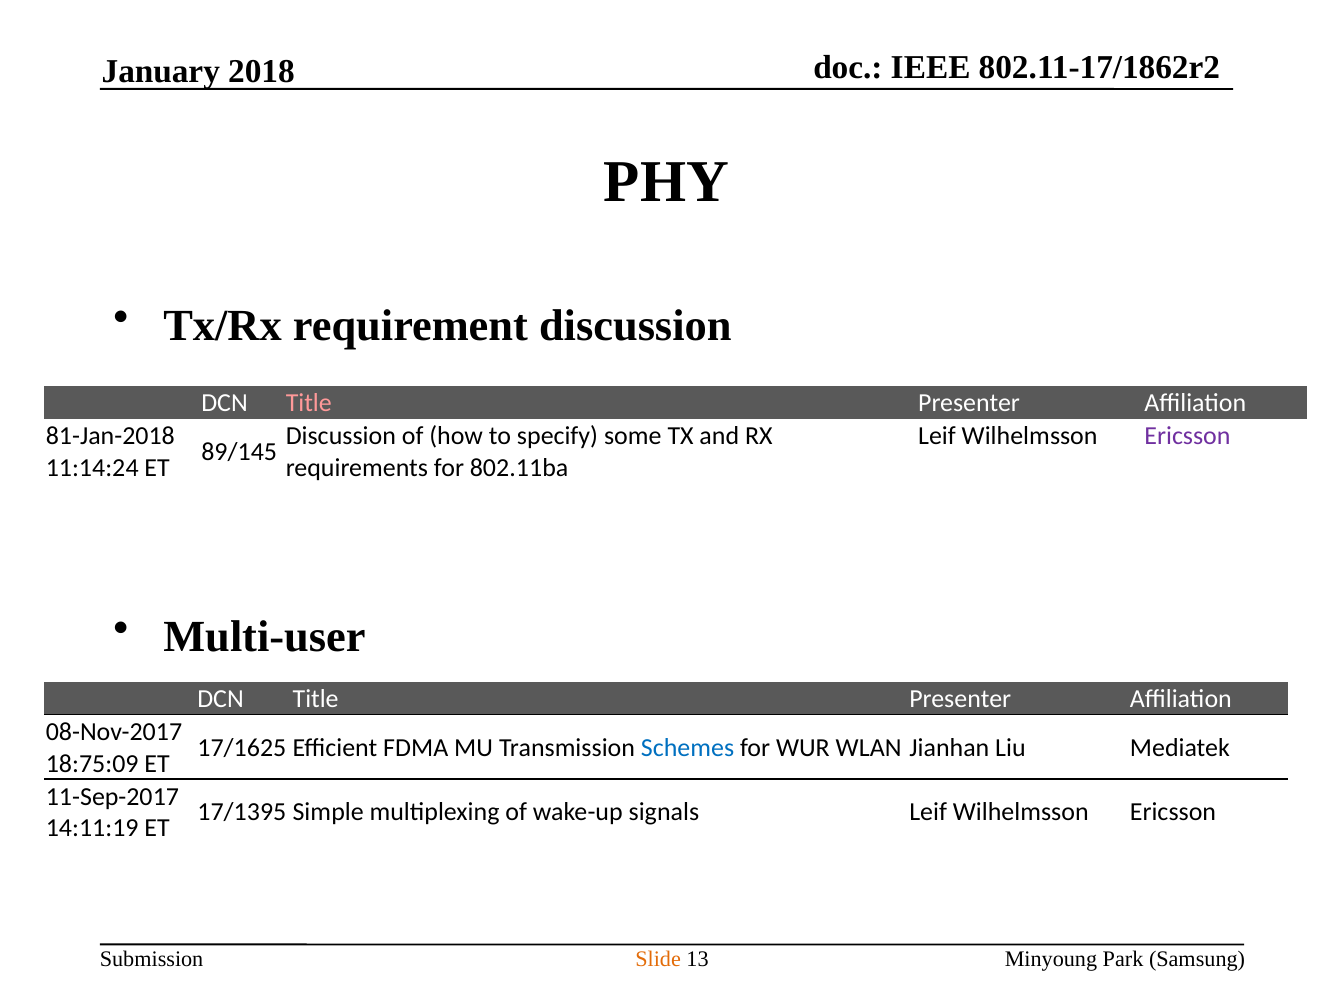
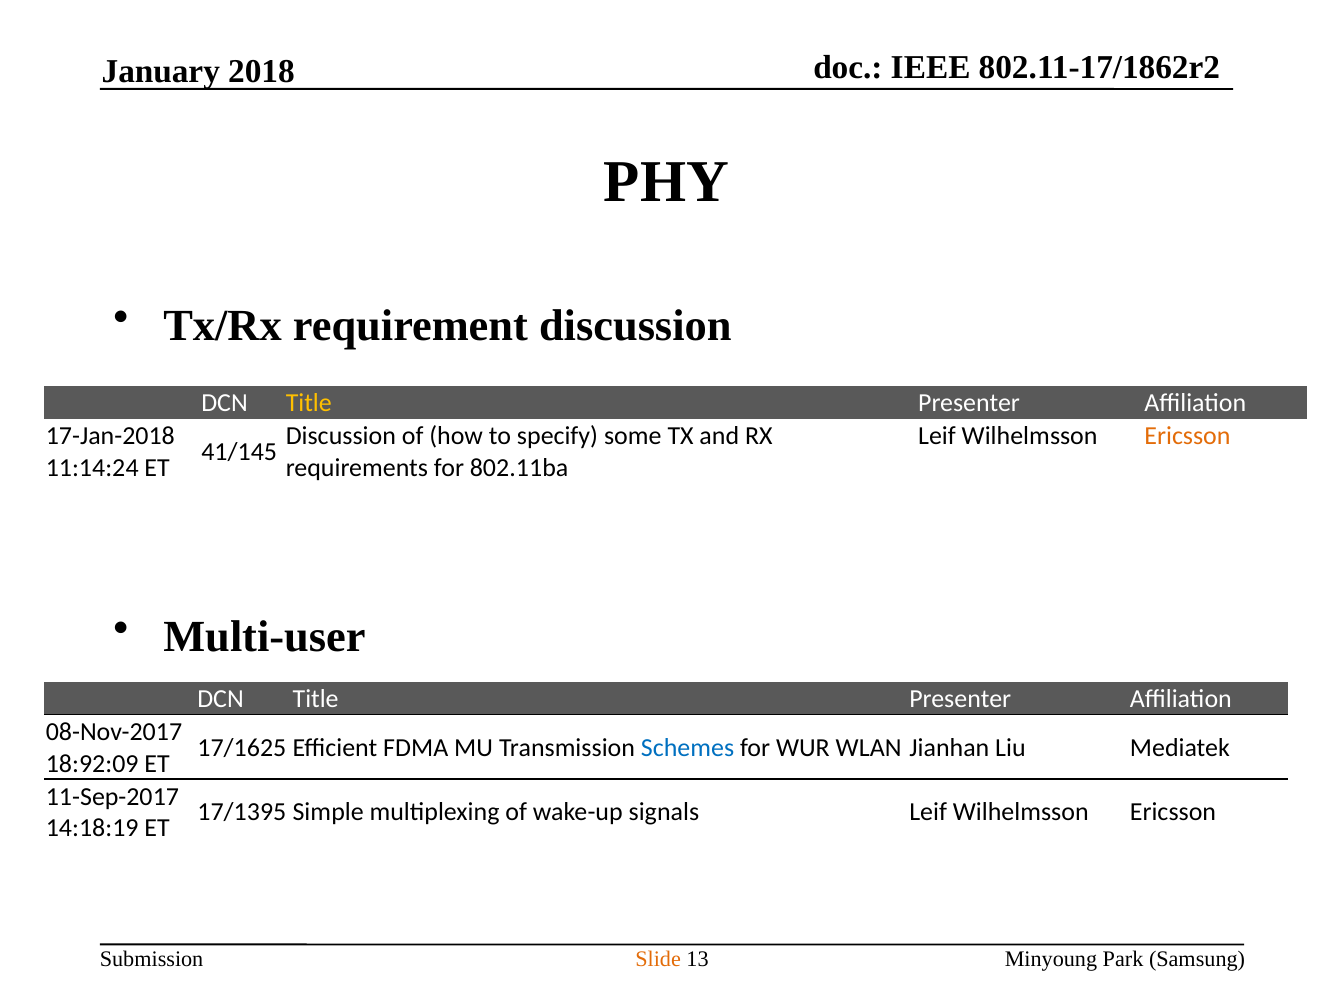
Title colour: pink -> yellow (309, 403)
81-Jan-2018: 81-Jan-2018 -> 17-Jan-2018 (110, 436)
Ericsson colour: purple -> orange (1187, 436)
89/145: 89/145 -> 41/145 (239, 452)
18:75:09: 18:75:09 -> 18:92:09 (92, 763)
14:11:19: 14:11:19 -> 14:18:19 (92, 828)
